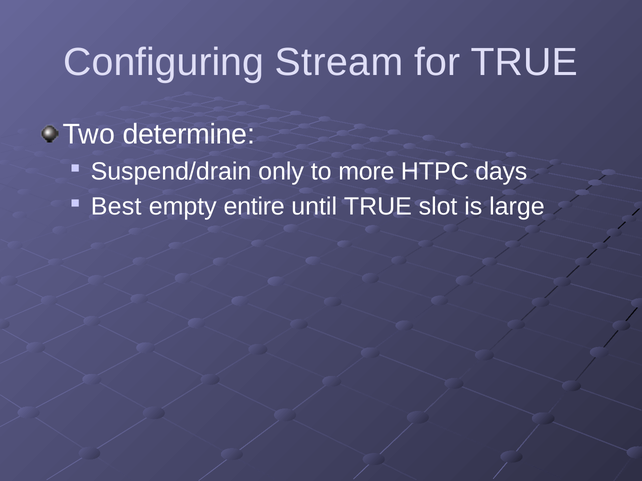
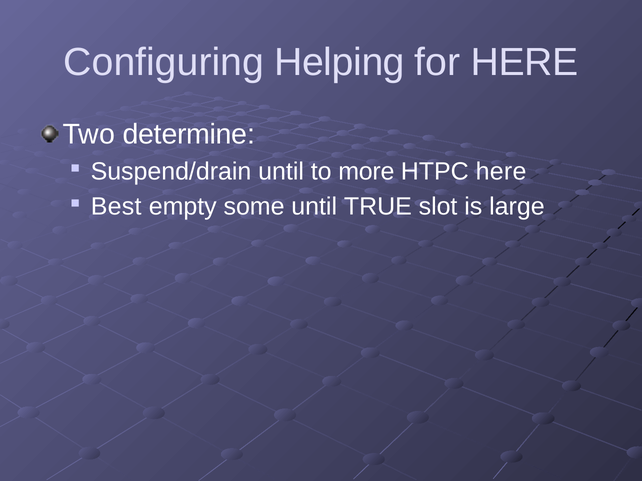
Stream: Stream -> Helping (339, 62)
for TRUE: TRUE -> HERE (525, 62)
Suspend/drain only: only -> until (281, 172)
HTPC days: days -> here (501, 172)
entire: entire -> some (254, 207)
